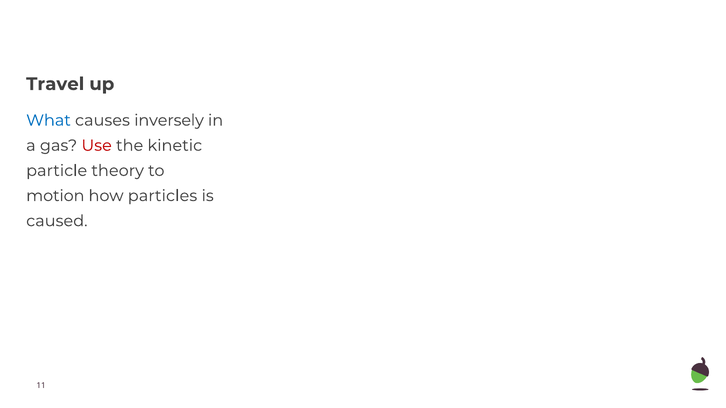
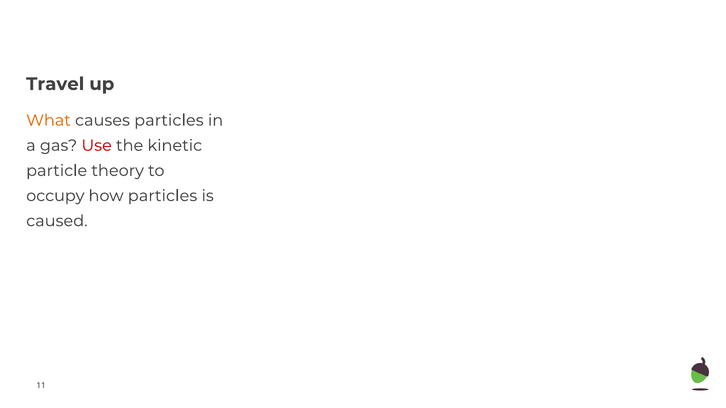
What colour: blue -> orange (48, 120)
causes inversely: inversely -> particles (169, 120)
motion: motion -> occupy (55, 196)
